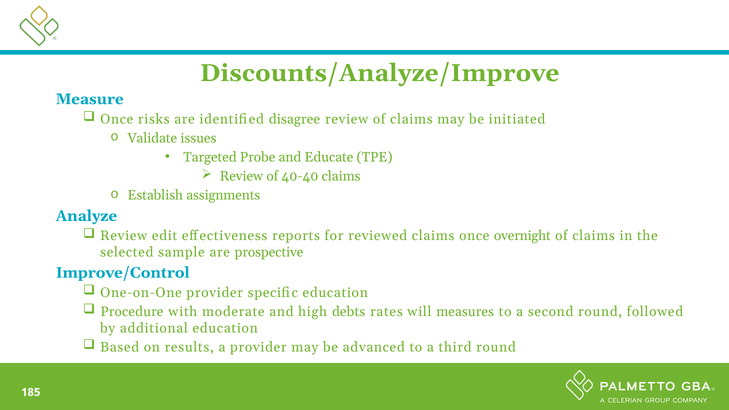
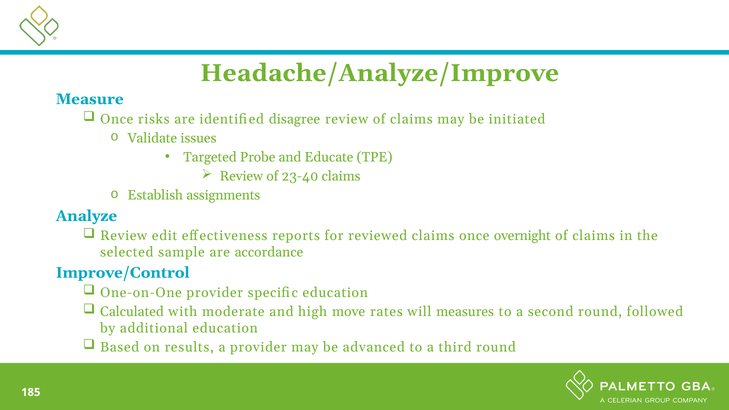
Discounts/Analyze/Improve: Discounts/Analyze/Improve -> Headache/Analyze/Improve (380, 73)
40-40: 40-40 -> 23-40 (300, 176)
prospective: prospective -> accordance (269, 252)
Procedure: Procedure -> Calculated (132, 312)
debts: debts -> move (349, 312)
